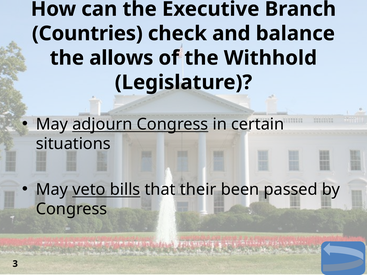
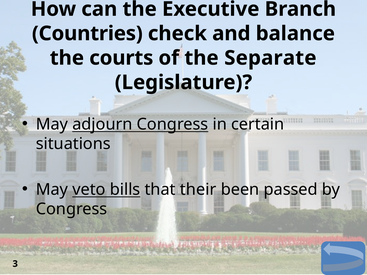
allows: allows -> courts (121, 58)
Withhold: Withhold -> Separate (270, 58)
